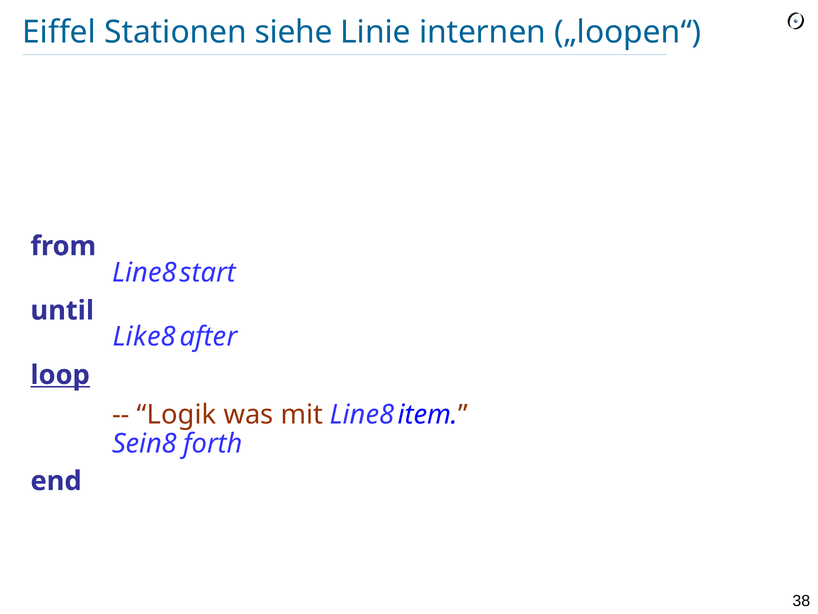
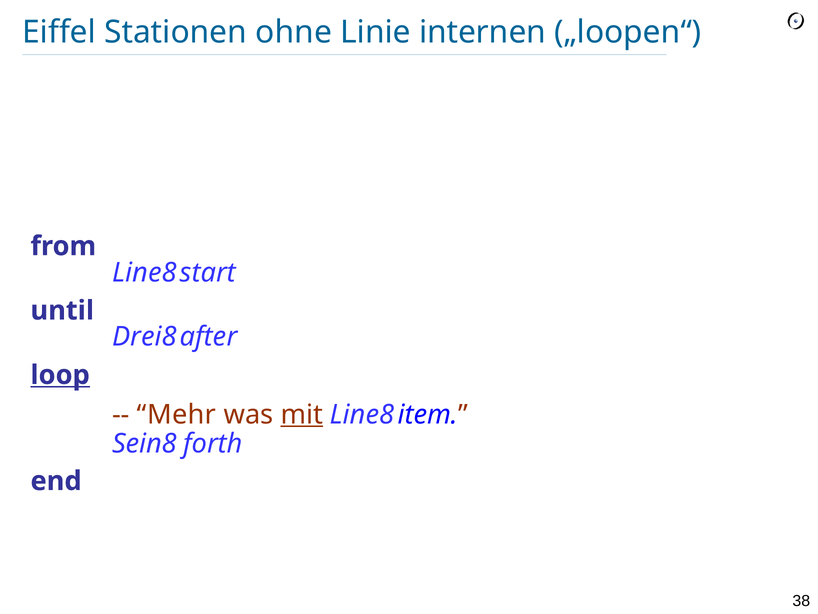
siehe: siehe -> ohne (294, 32)
Like8: Like8 -> Drei8 (144, 337)
Logik: Logik -> Mehr (177, 414)
mit underline: none -> present (302, 414)
